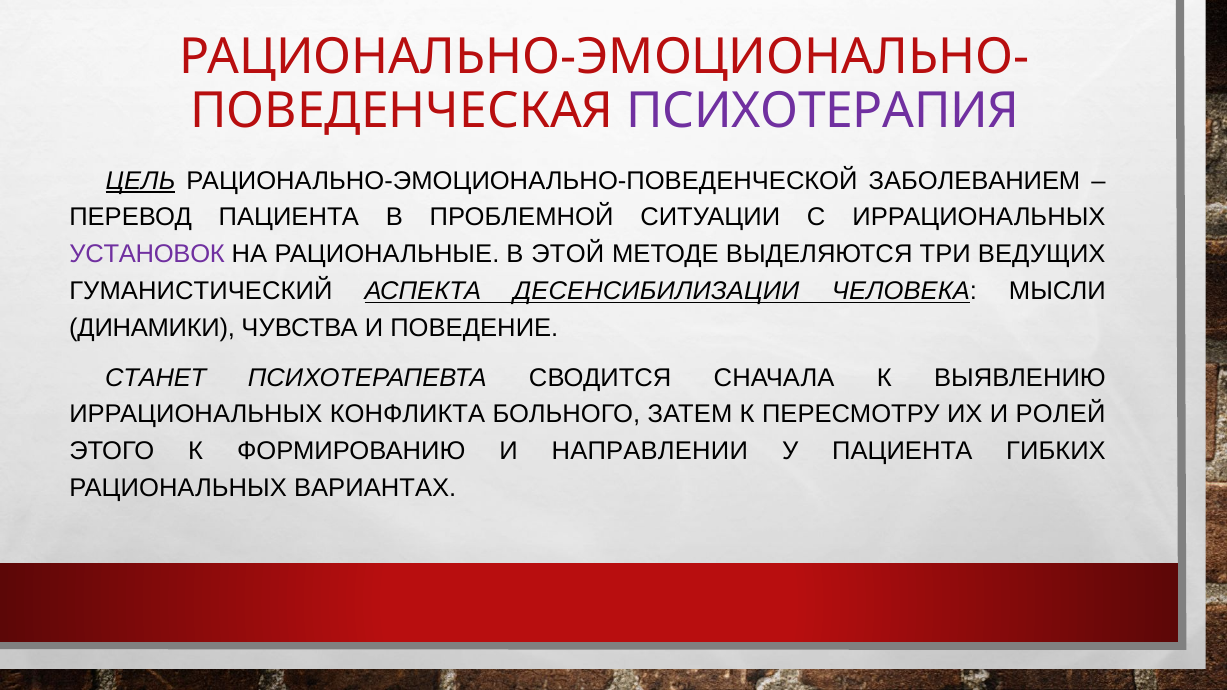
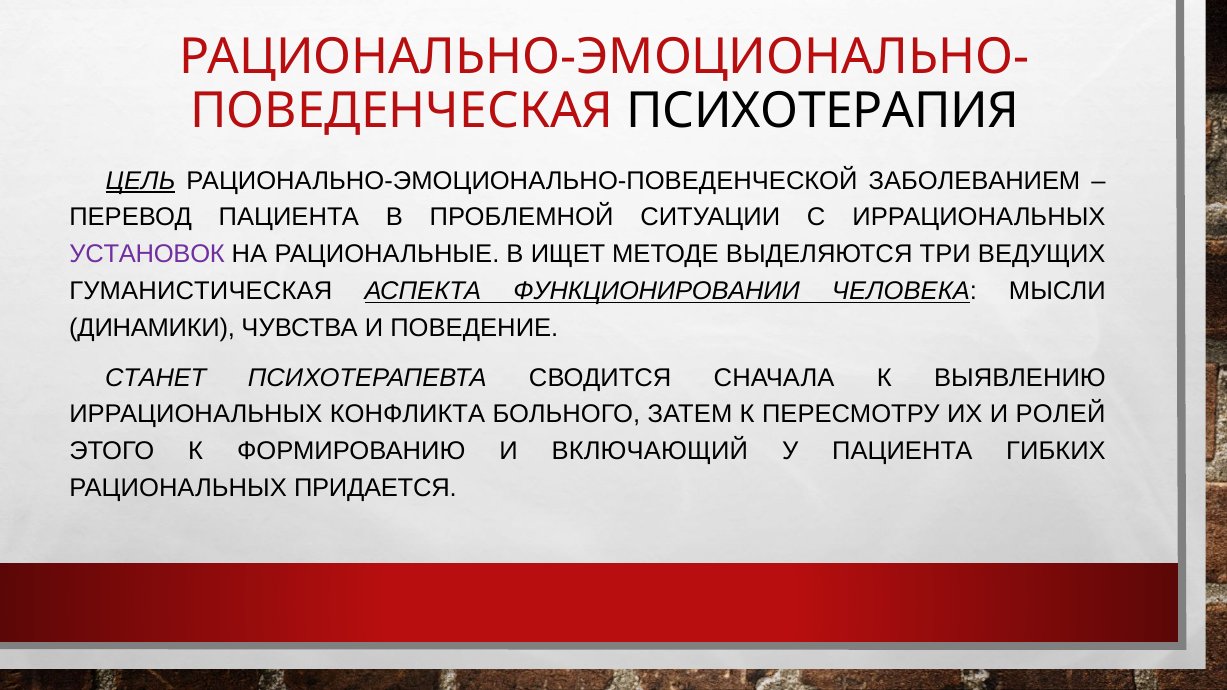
ПСИХОТЕРАПИЯ colour: purple -> black (823, 111)
ЭТОЙ: ЭТОЙ -> ИЩЕТ (568, 254)
ГУМАНИСТИЧЕСКИЙ: ГУМАНИСТИЧЕСКИЙ -> ГУМАНИСТИЧЕСКАЯ (201, 291)
ДЕСЕНСИБИЛИЗАЦИИ: ДЕСЕНСИБИЛИЗАЦИИ -> ФУНКЦИОНИРОВАНИИ (657, 291)
НАПРАВЛЕНИИ: НАПРАВЛЕНИИ -> ВКЛЮЧАЮЩИЙ (650, 451)
ВАРИАНТАХ: ВАРИАНТАХ -> ПРИДАЕТСЯ (375, 488)
